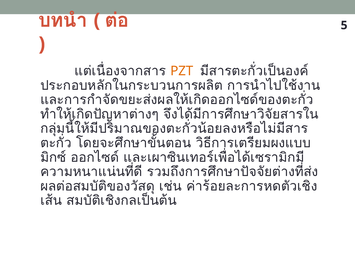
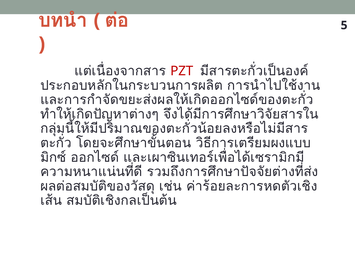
PZT colour: orange -> red (182, 71)
